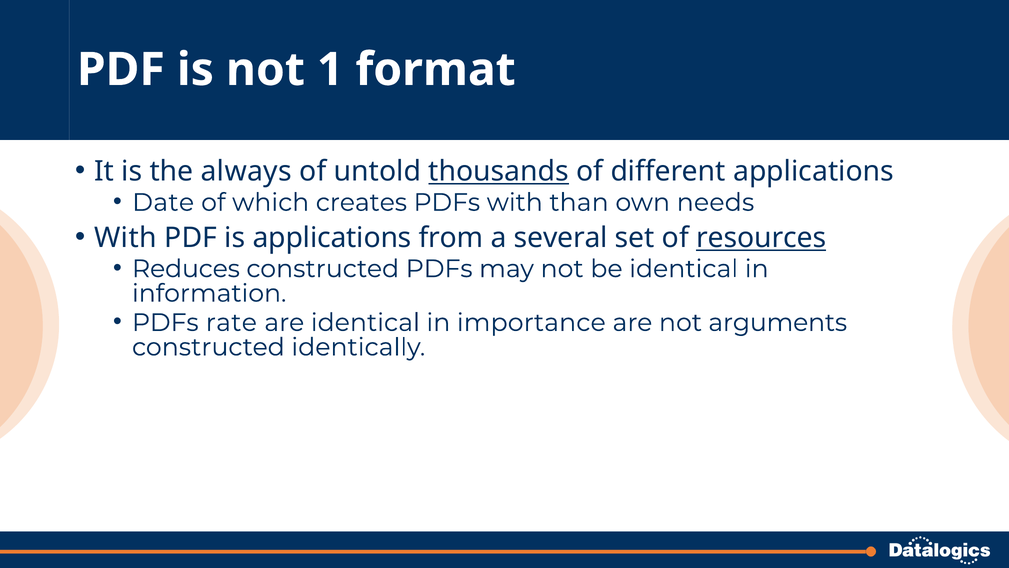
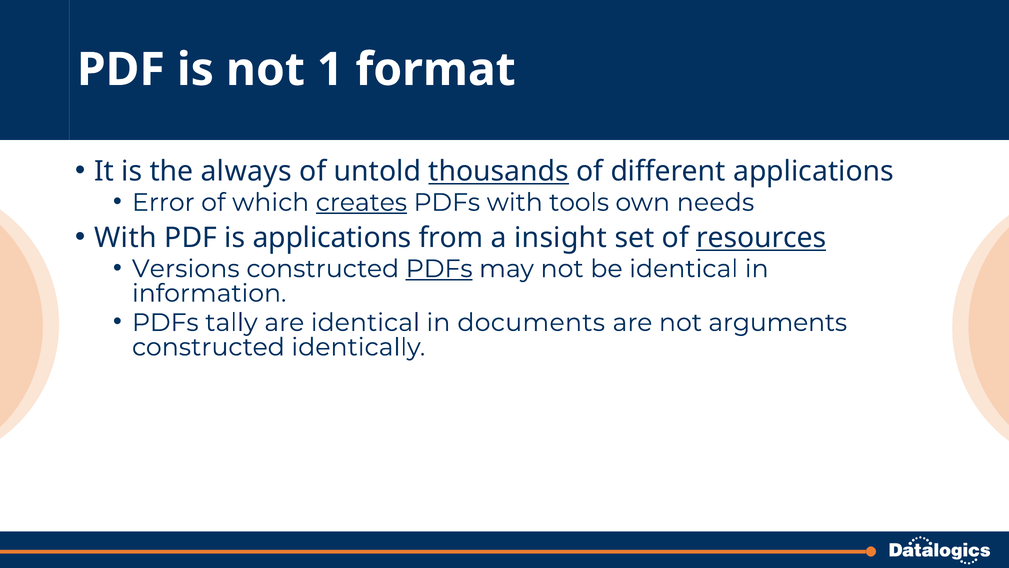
Date: Date -> Error (163, 202)
creates underline: none -> present (361, 202)
than: than -> tools (579, 202)
several: several -> insight (561, 238)
Reduces: Reduces -> Versions (186, 269)
PDFs underline: none -> present (439, 269)
rate: rate -> tally (231, 322)
importance: importance -> documents (531, 322)
